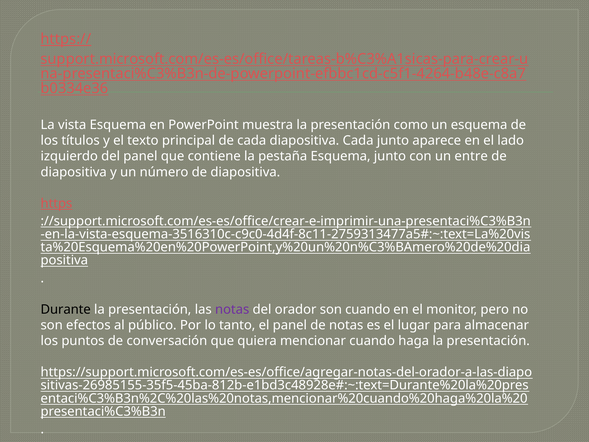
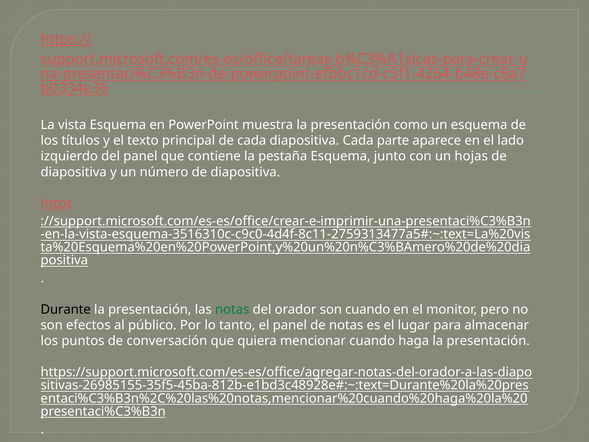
Cada junto: junto -> parte (393, 141)
entre: entre -> hojas (471, 156)
notas colour: purple -> green (232, 309)
